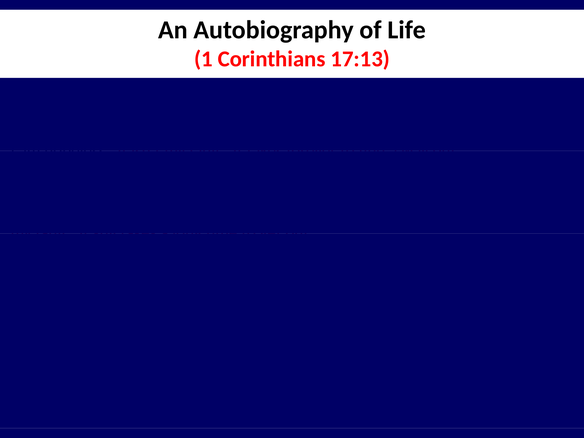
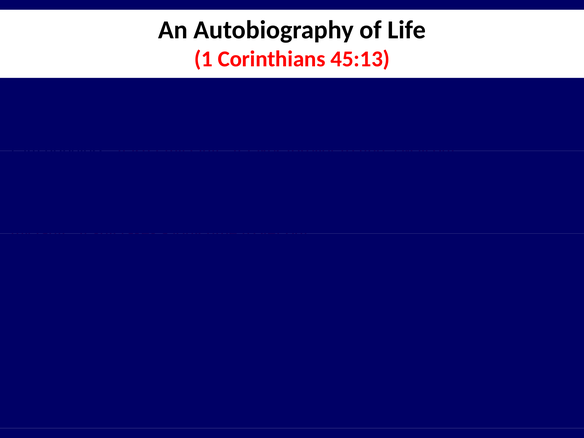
17:13: 17:13 -> 45:13 (360, 59)
